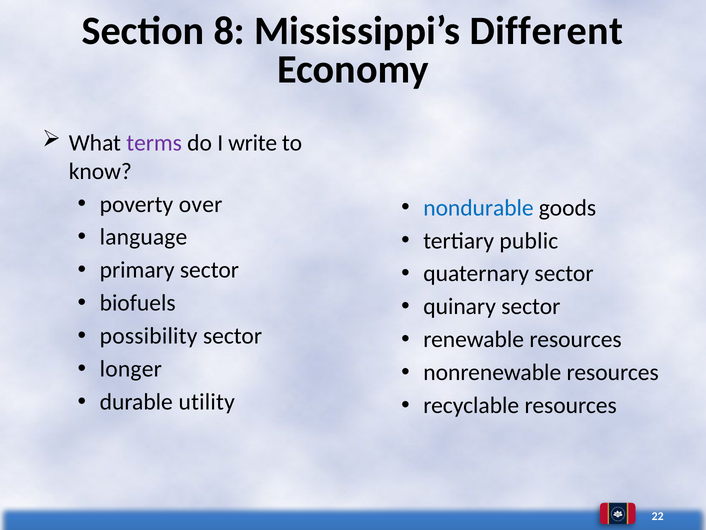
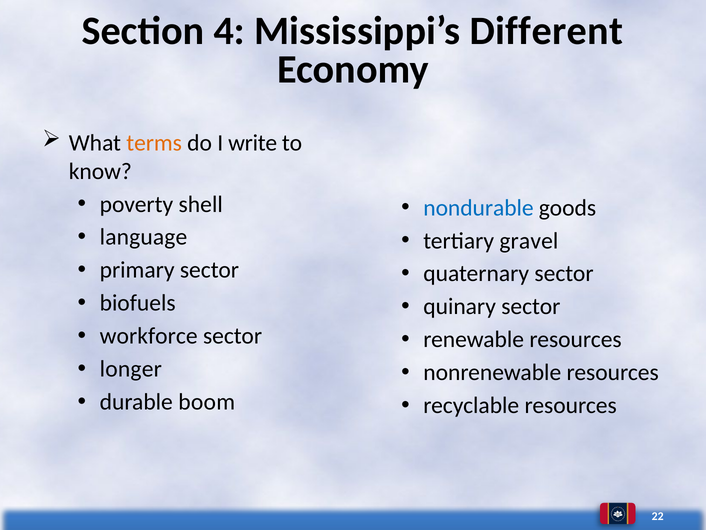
8: 8 -> 4 (229, 31)
terms colour: purple -> orange (154, 143)
over: over -> shell (201, 204)
public: public -> gravel (529, 240)
possibility: possibility -> workforce (149, 336)
utility: utility -> boom (207, 402)
